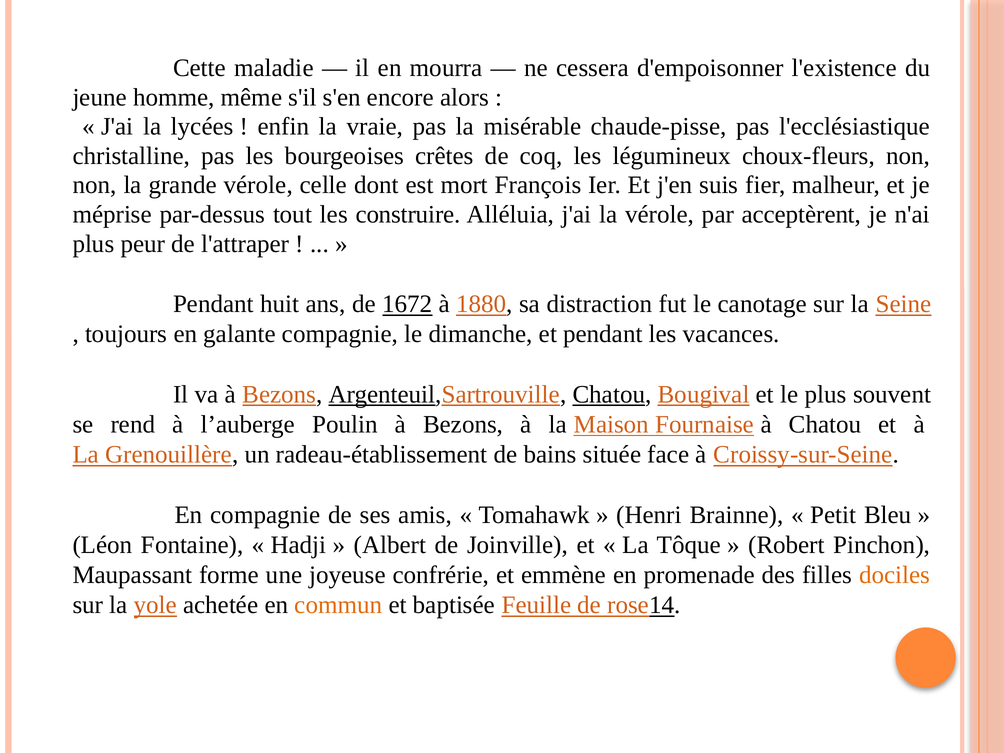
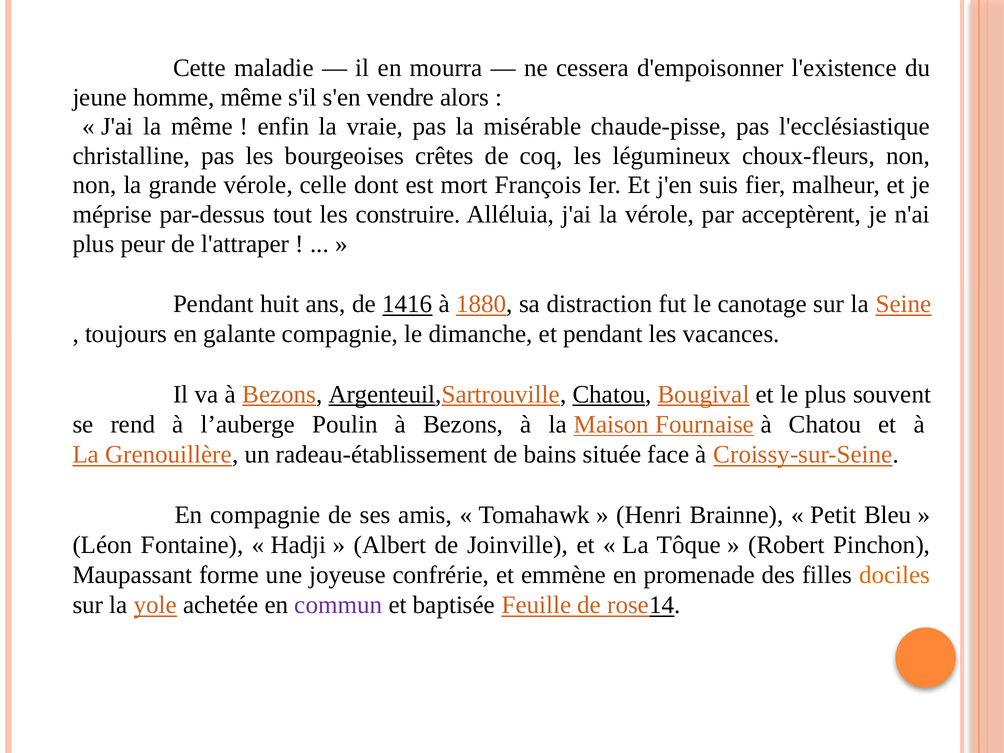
encore: encore -> vendre (401, 97)
la lycées: lycées -> même (202, 127)
1672: 1672 -> 1416 (407, 304)
commun colour: orange -> purple (338, 605)
